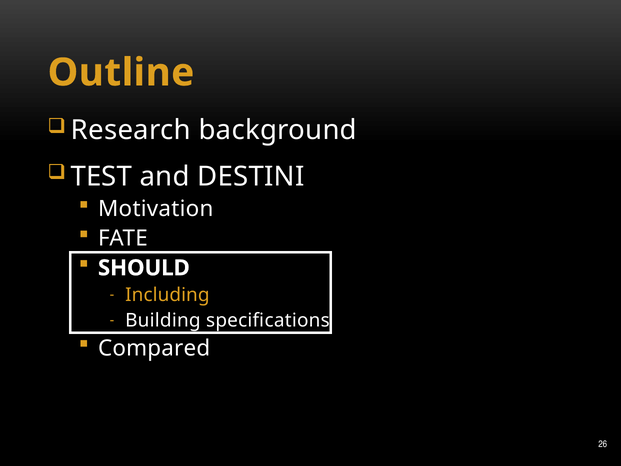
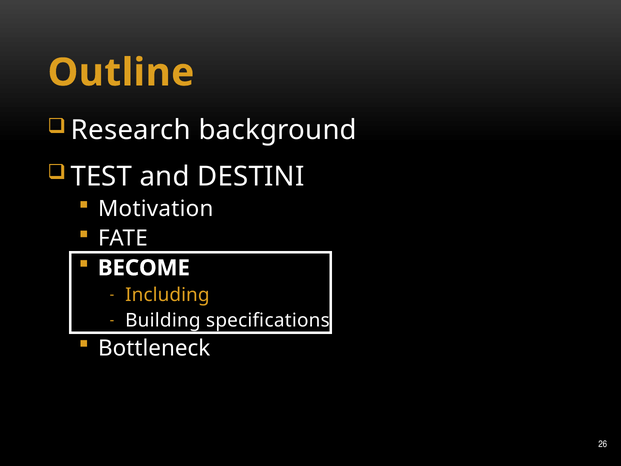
SHOULD: SHOULD -> BECOME (144, 268)
Compared: Compared -> Bottleneck (154, 348)
